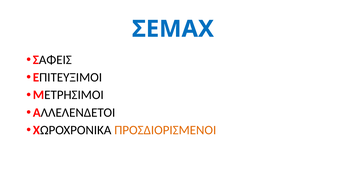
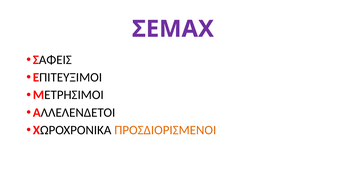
ΣΕΜΑΧ colour: blue -> purple (173, 29)
